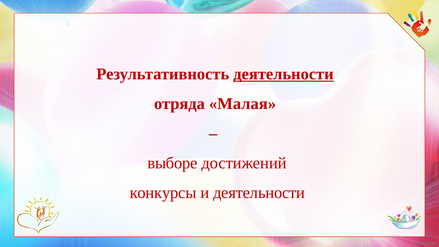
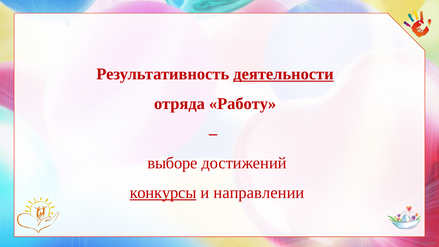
Малая: Малая -> Работу (243, 104)
конкурсы underline: none -> present (163, 193)
и деятельности: деятельности -> направлении (259, 193)
